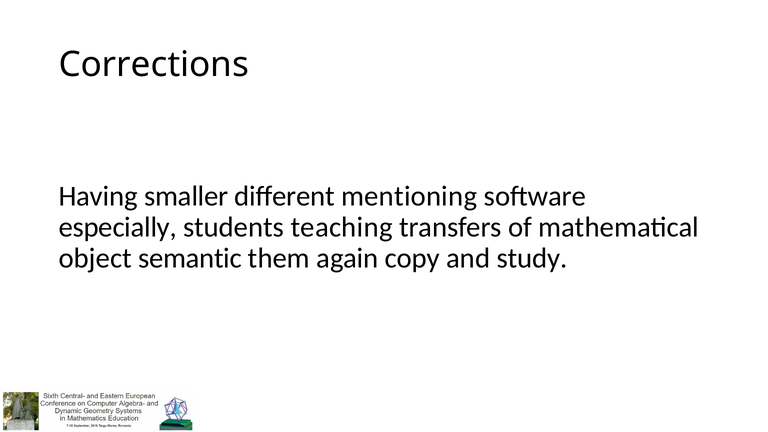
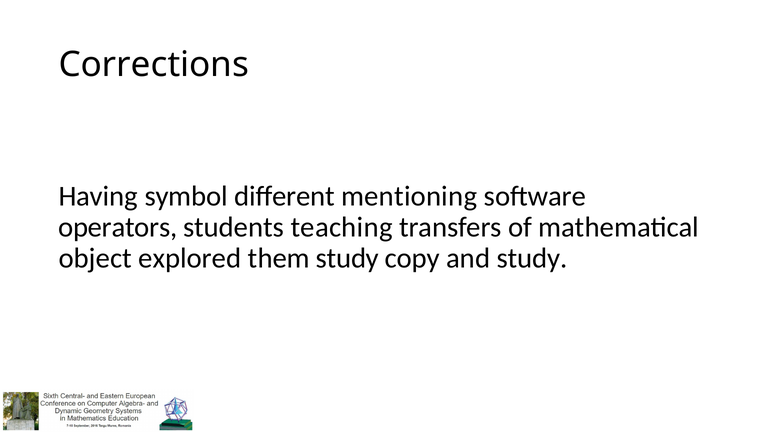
smaller: smaller -> symbol (186, 196)
especially: especially -> operators (118, 227)
semantic: semantic -> explored (190, 258)
them again: again -> study (347, 258)
